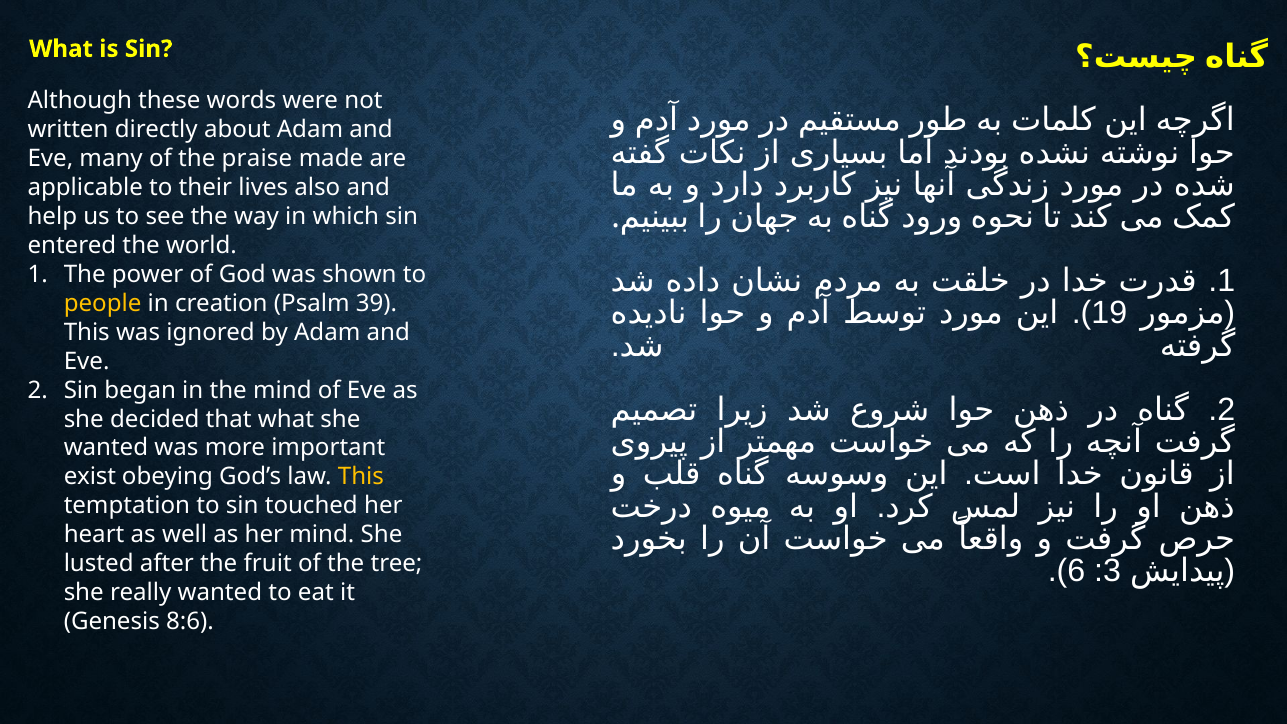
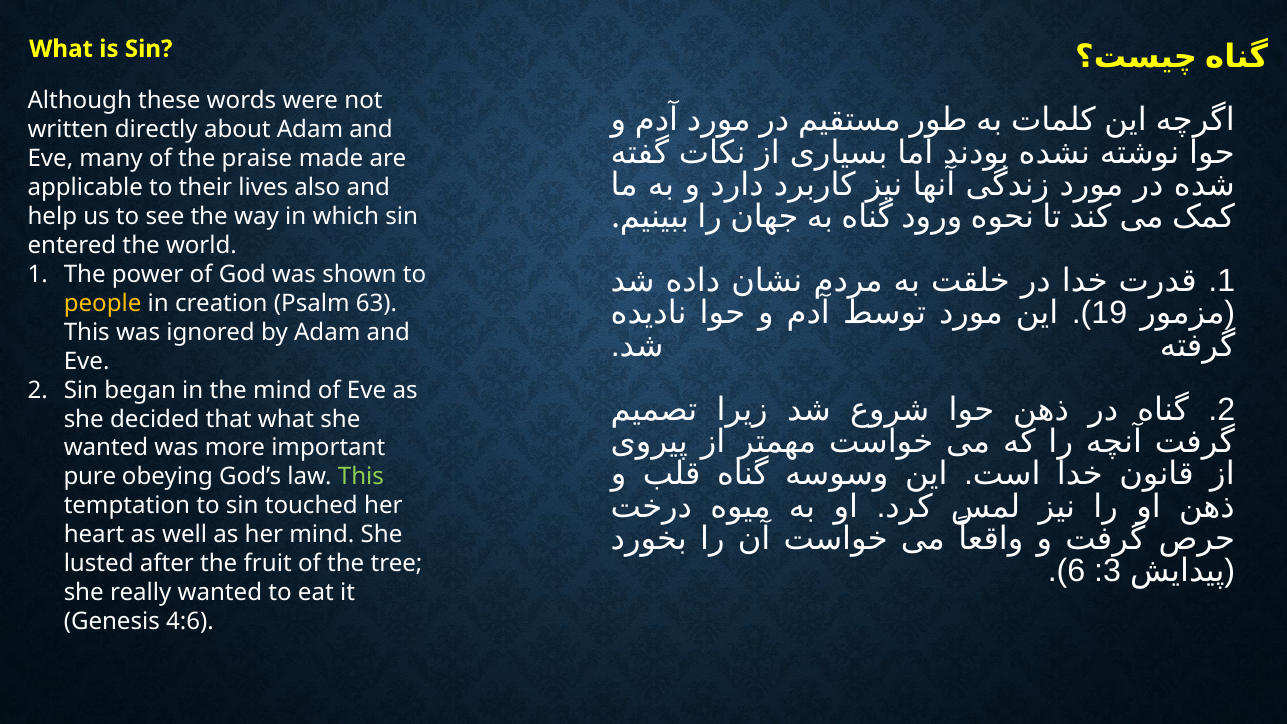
39: 39 -> 63 (376, 303)
exist: exist -> pure (90, 477)
This colour: yellow -> light green (361, 477)
8:6: 8:6 -> 4:6 (190, 622)
